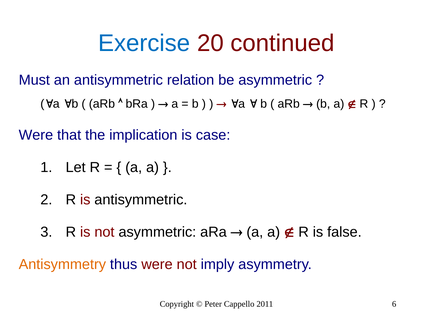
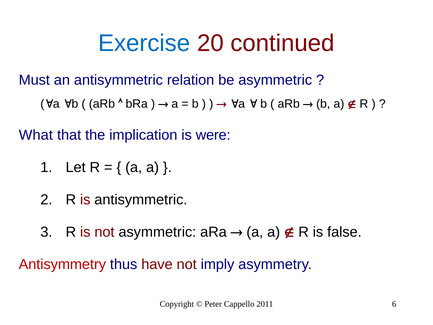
Were: Were -> What (36, 135)
case: case -> were (213, 135)
Antisymmetry colour: orange -> red (62, 264)
thus were: were -> have (157, 264)
